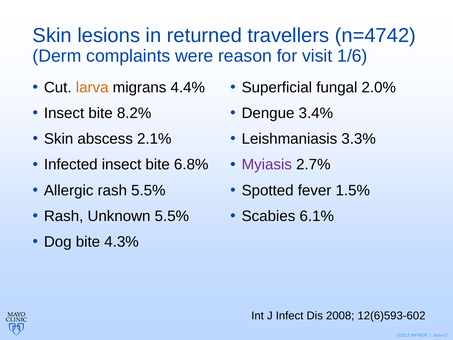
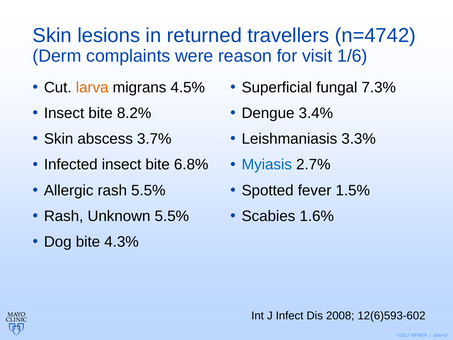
4.4%: 4.4% -> 4.5% (188, 87)
2.0%: 2.0% -> 7.3% (379, 87)
2.1%: 2.1% -> 3.7% (154, 139)
Myiasis colour: purple -> blue (267, 165)
6.1%: 6.1% -> 1.6% (317, 216)
